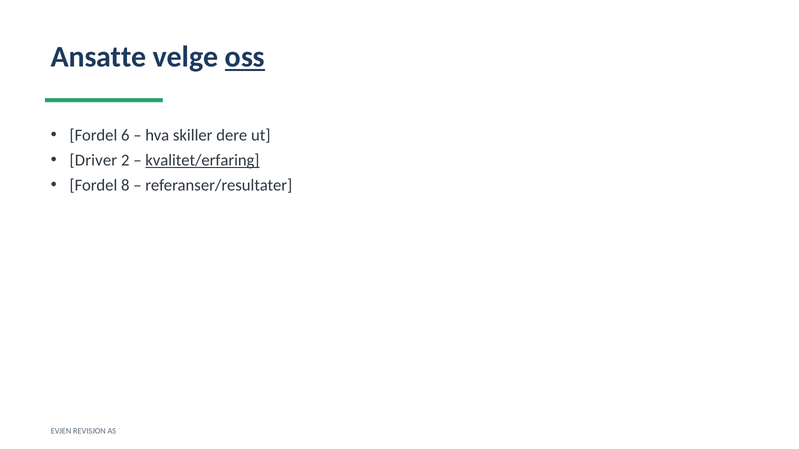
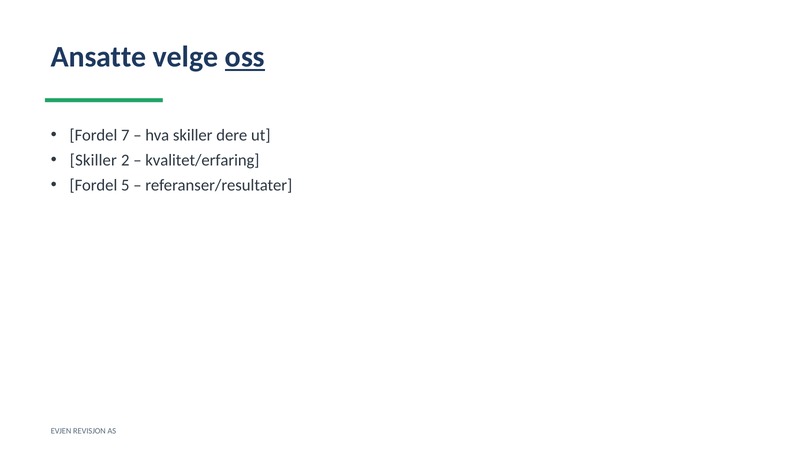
6: 6 -> 7 (125, 135)
Driver: Driver -> Skiller (93, 160)
kvalitet/erfaring underline: present -> none (202, 160)
8: 8 -> 5 (125, 185)
